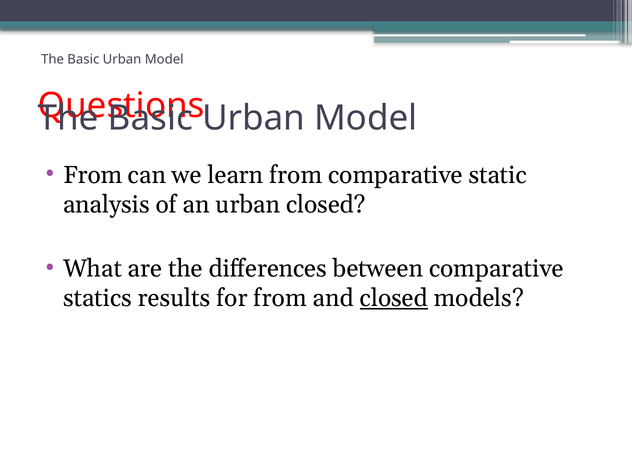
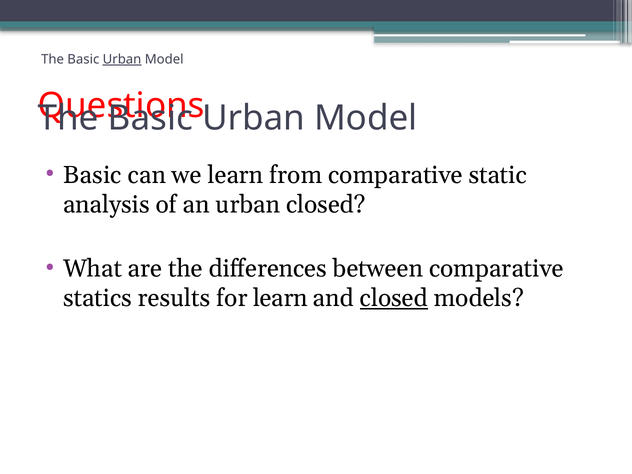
Urban underline: none -> present (122, 59)
From: From -> Basic (92, 175)
for from: from -> learn (280, 298)
